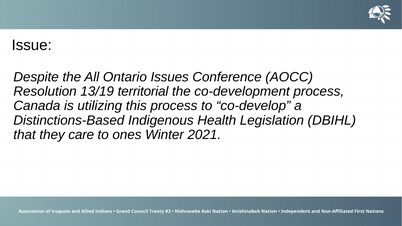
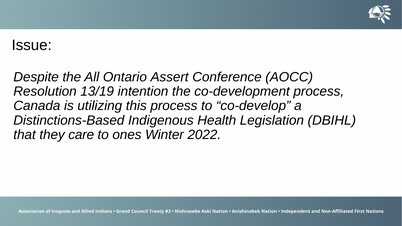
Issues: Issues -> Assert (170, 77)
territorial: territorial -> intention (143, 91)
2021: 2021 -> 2022 (204, 135)
